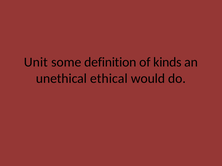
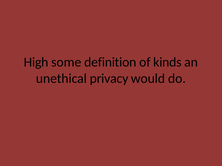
Unit: Unit -> High (36, 62)
ethical: ethical -> privacy (109, 79)
